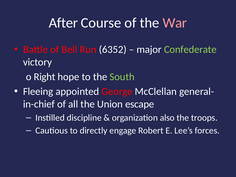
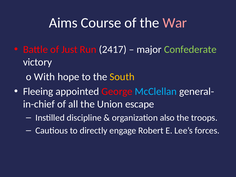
After: After -> Aims (63, 23)
Bell: Bell -> Just (69, 50)
6352: 6352 -> 2417 (113, 50)
Right: Right -> With (44, 77)
South colour: light green -> yellow (122, 77)
McClellan colour: white -> light blue (156, 92)
